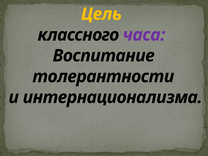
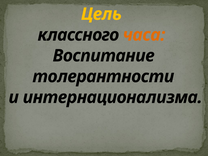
часа colour: purple -> orange (144, 35)
